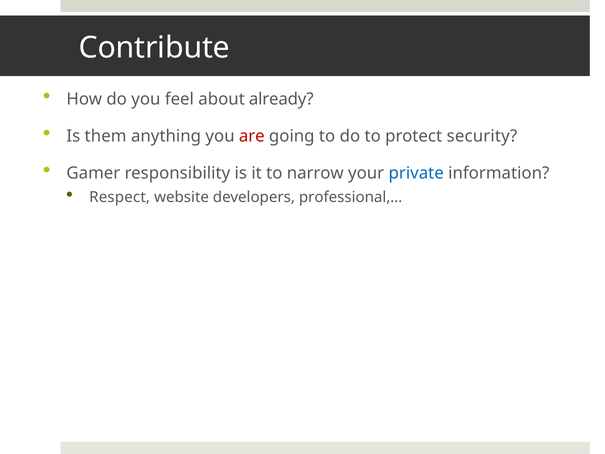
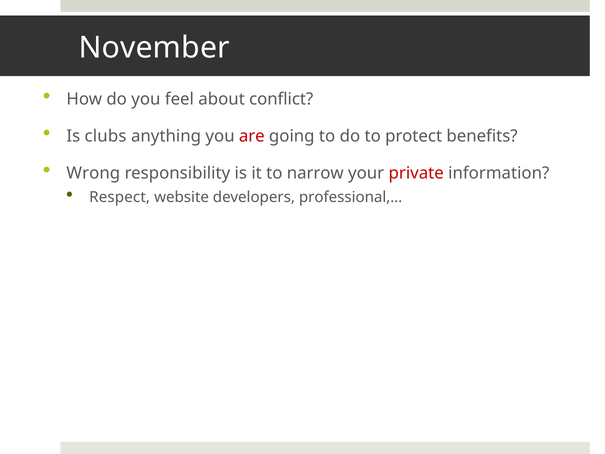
Contribute: Contribute -> November (154, 48)
already: already -> conflict (281, 99)
them: them -> clubs (106, 136)
security: security -> benefits (482, 136)
Gamer: Gamer -> Wrong (93, 173)
private colour: blue -> red (416, 173)
